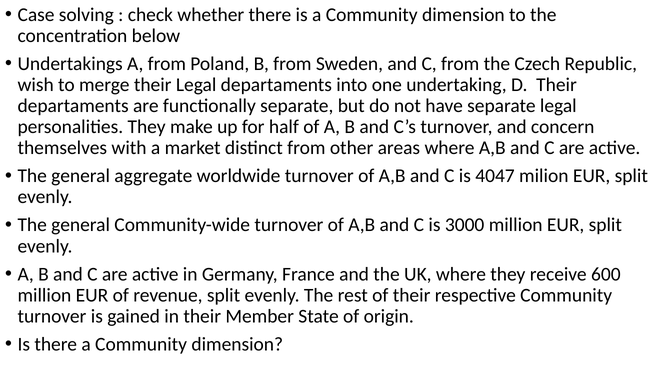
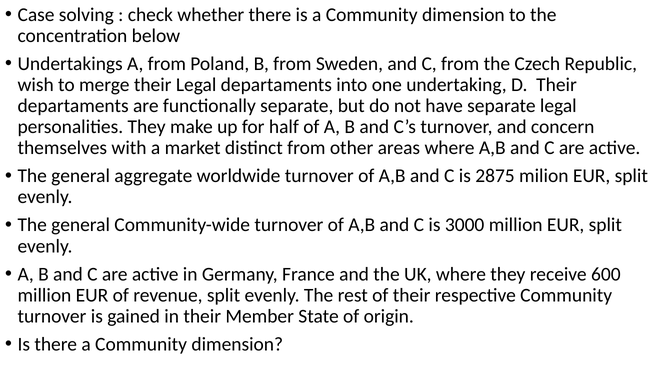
4047: 4047 -> 2875 (495, 176)
